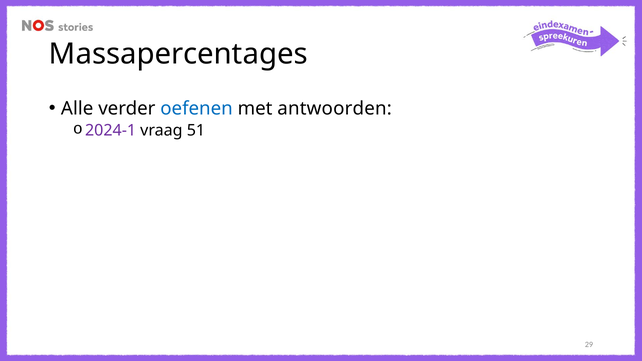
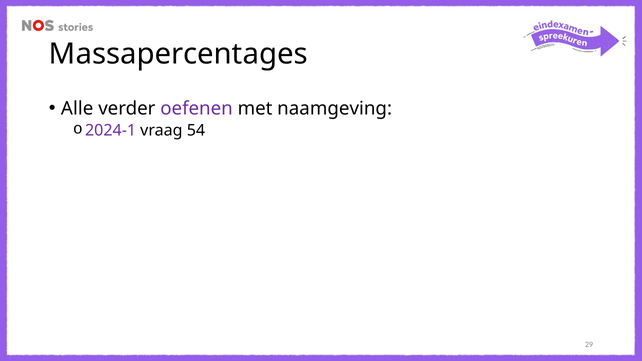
oefenen colour: blue -> purple (197, 109)
antwoorden: antwoorden -> naamgeving (335, 109)
51: 51 -> 54 (196, 131)
